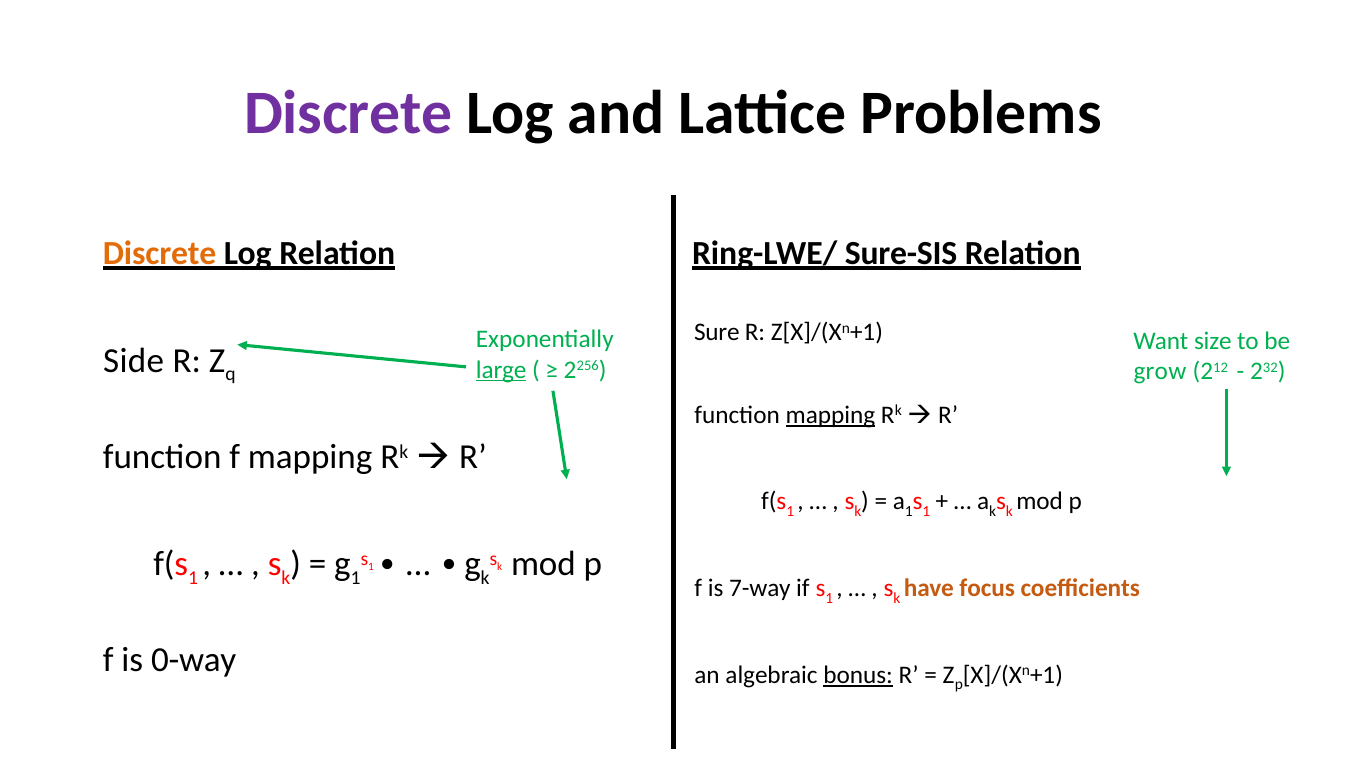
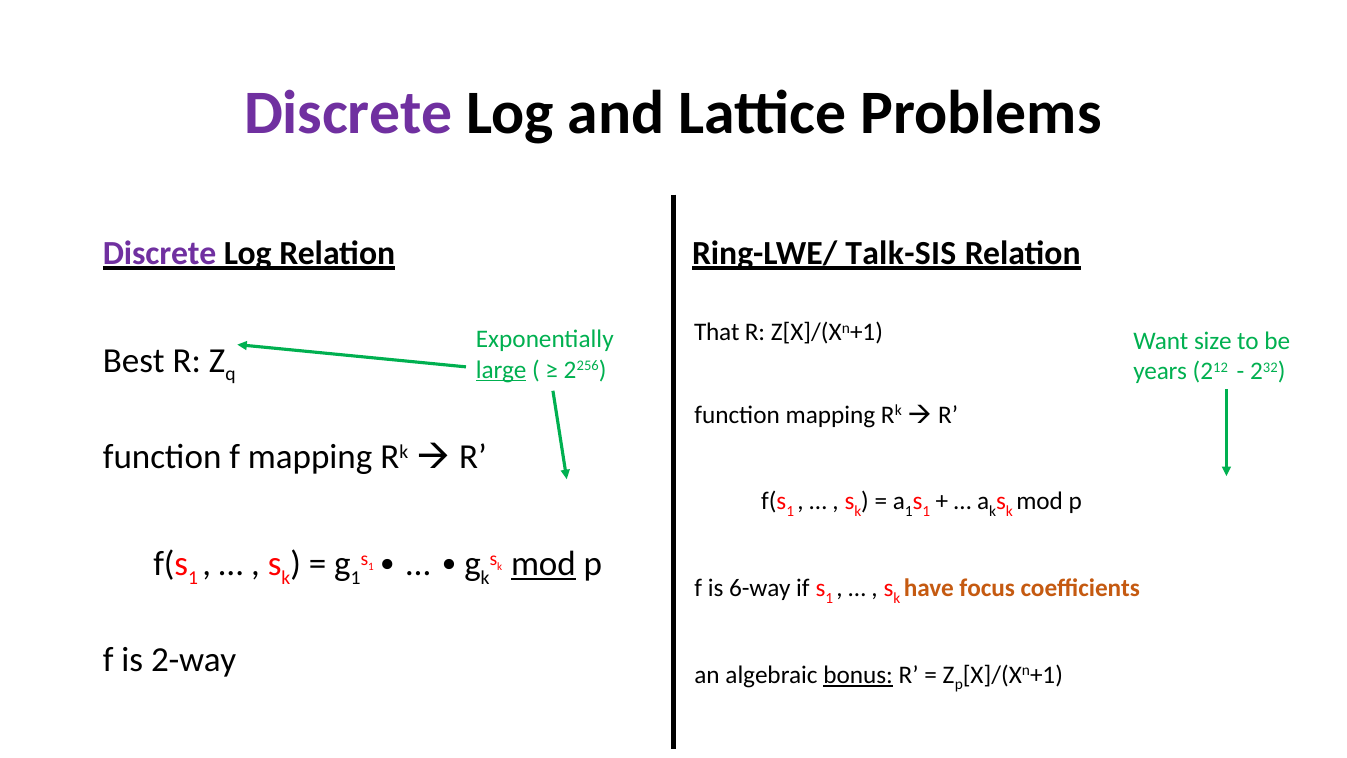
Discrete colour: orange -> purple (160, 253)
Sure-SIS: Sure-SIS -> Talk-SIS (901, 253)
Sure: Sure -> That (717, 332)
Side: Side -> Best (134, 361)
grow: grow -> years (1160, 371)
mapping underline: present -> none (830, 415)
mod underline: none -> present (543, 564)
7-way: 7-way -> 6-way (760, 588)
0-way: 0-way -> 2-way (194, 660)
